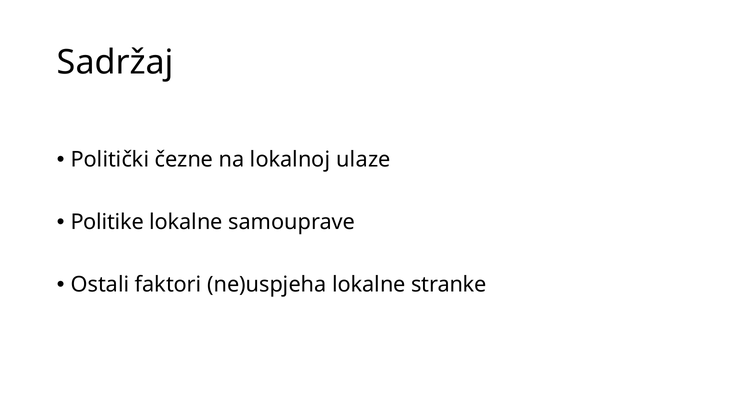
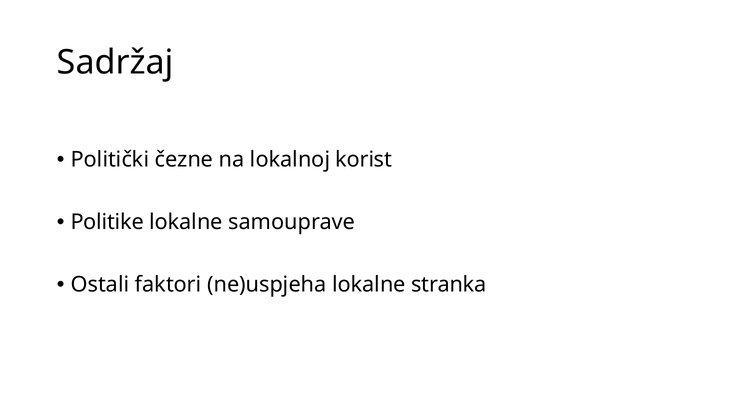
ulaze: ulaze -> korist (364, 160)
stranke: stranke -> stranka (449, 285)
